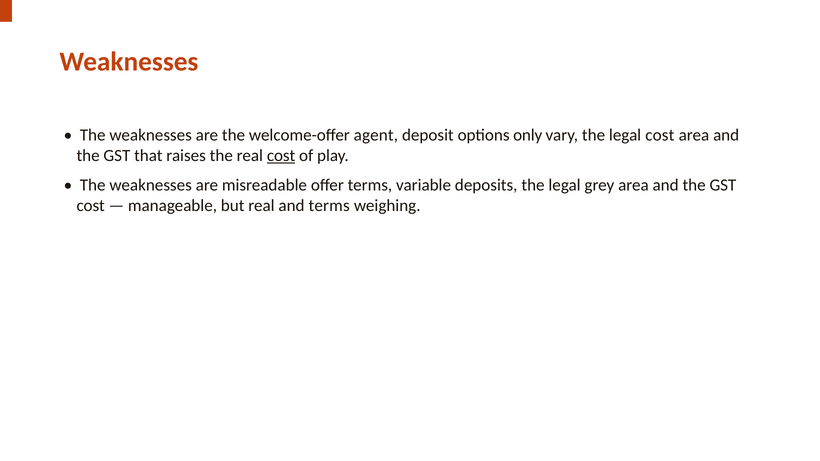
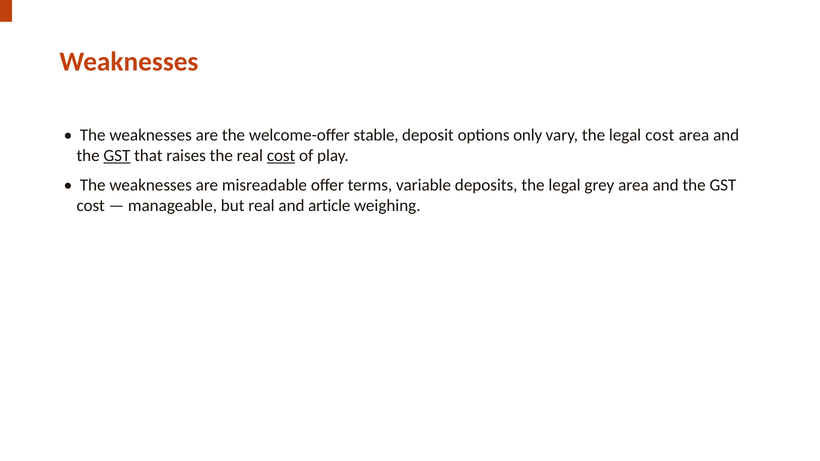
agent: agent -> stable (376, 135)
GST underline: none -> present (117, 156)
and terms: terms -> article (329, 206)
